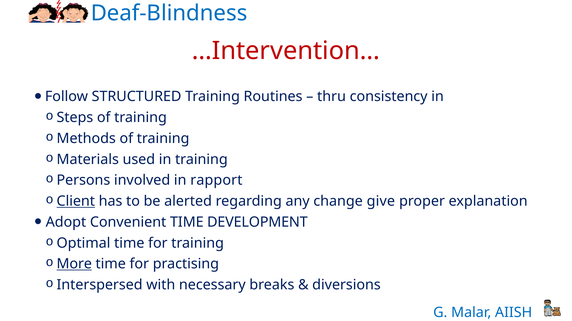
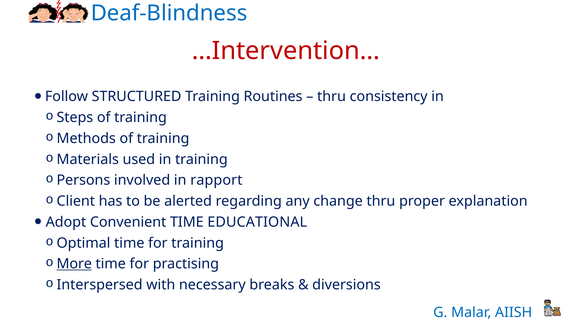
Client underline: present -> none (76, 202)
change give: give -> thru (381, 202)
DEVELOPMENT: DEVELOPMENT -> EDUCATIONAL (257, 223)
